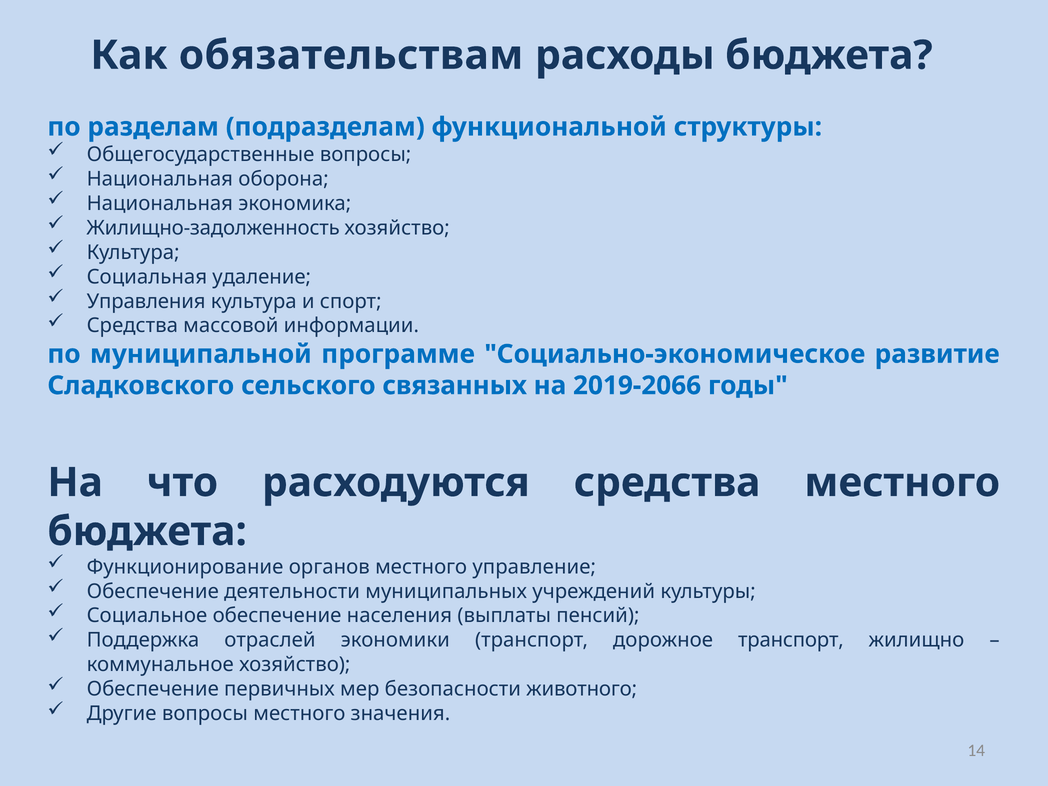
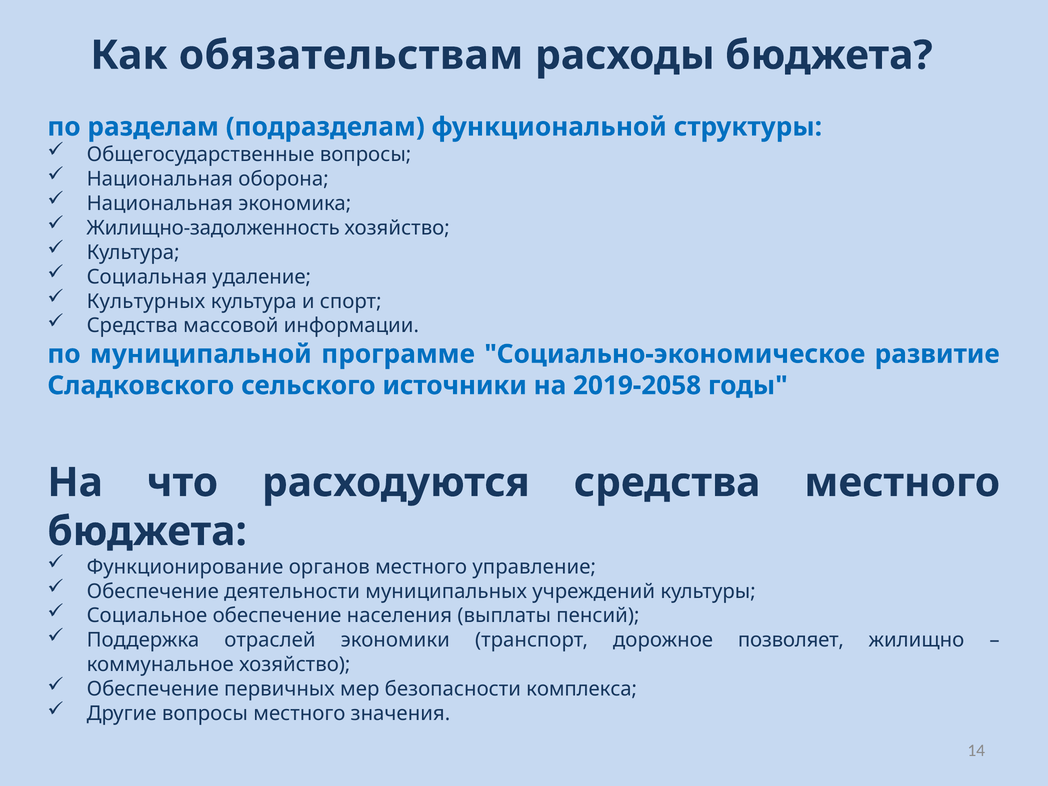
Управления: Управления -> Культурных (146, 301)
связанных: связанных -> источники (455, 386)
2019-2066: 2019-2066 -> 2019-2058 (637, 386)
дорожное транспорт: транспорт -> позволяет (791, 640)
животного: животного -> комплекса (582, 689)
